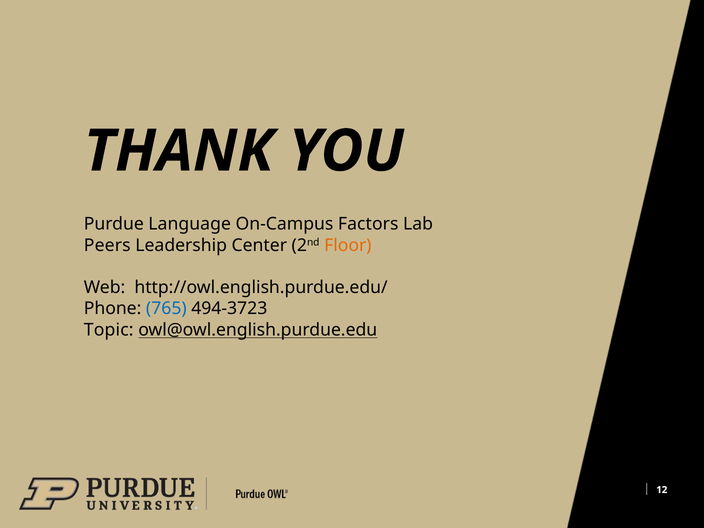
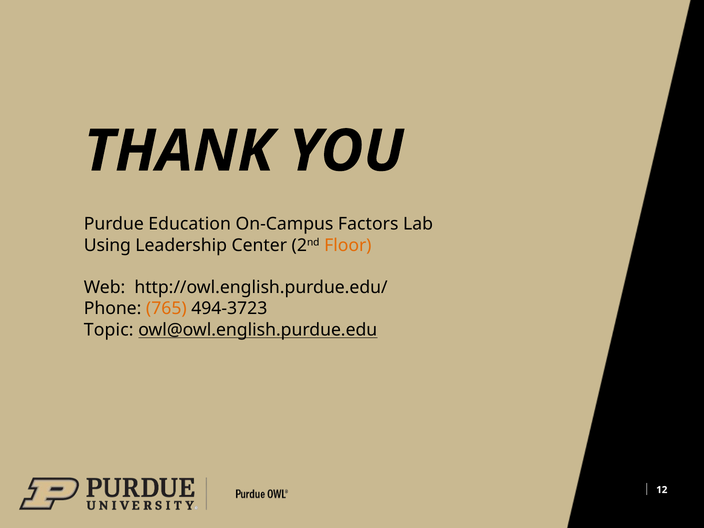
Language: Language -> Education (190, 224)
Peers: Peers -> Using (107, 245)
765 colour: blue -> orange (166, 309)
